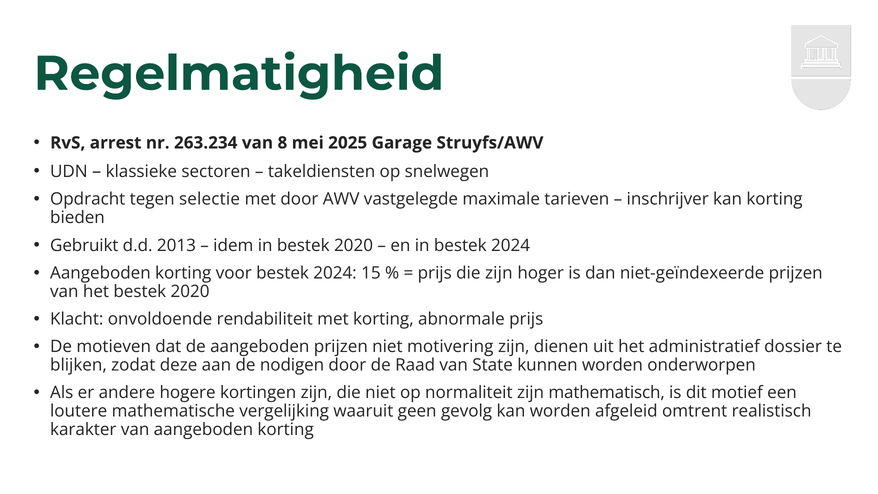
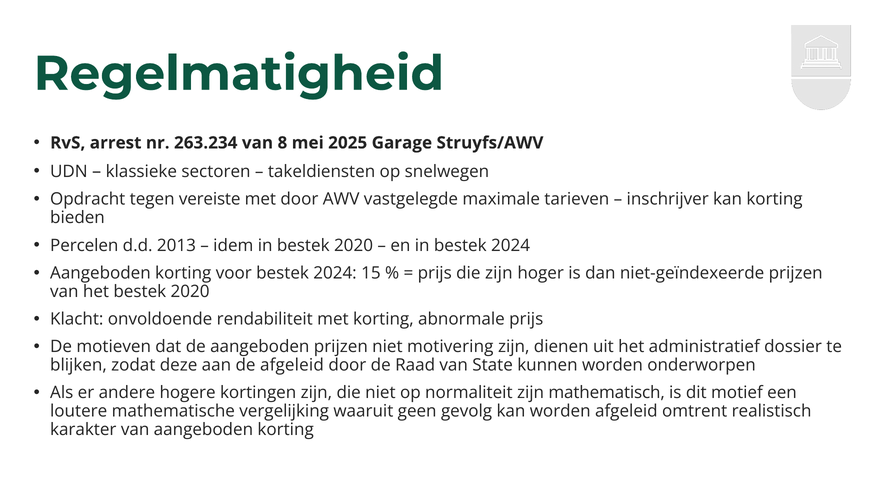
selectie: selectie -> vereiste (210, 199)
Gebruikt: Gebruikt -> Percelen (84, 245)
de nodigen: nodigen -> afgeleid (292, 365)
